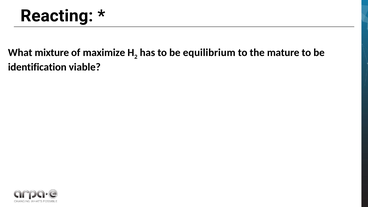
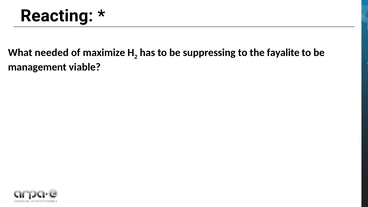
mixture: mixture -> needed (52, 53)
equilibrium: equilibrium -> suppressing (209, 53)
mature: mature -> fayalite (283, 53)
identification: identification -> management (37, 67)
